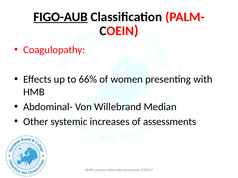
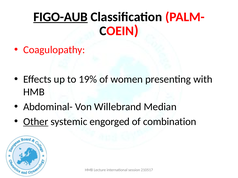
66%: 66% -> 19% (88, 80)
Other underline: none -> present (36, 122)
increases: increases -> engorged (110, 122)
assessments: assessments -> combination (170, 122)
